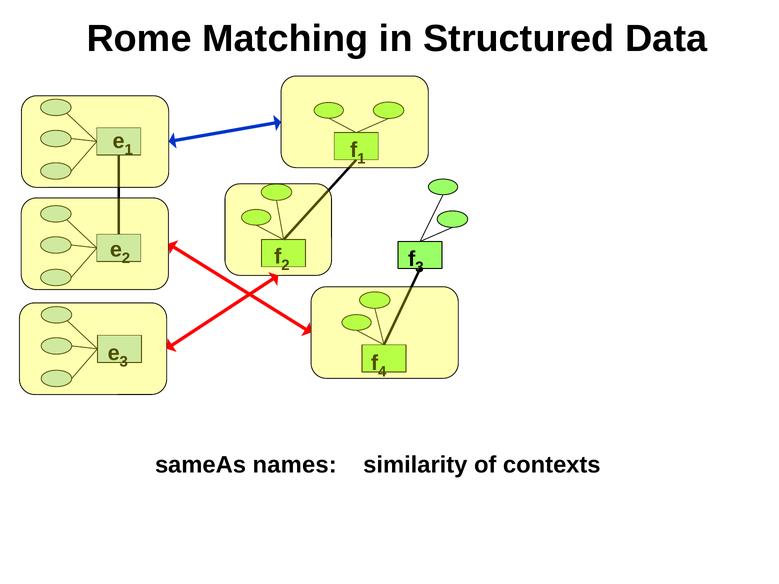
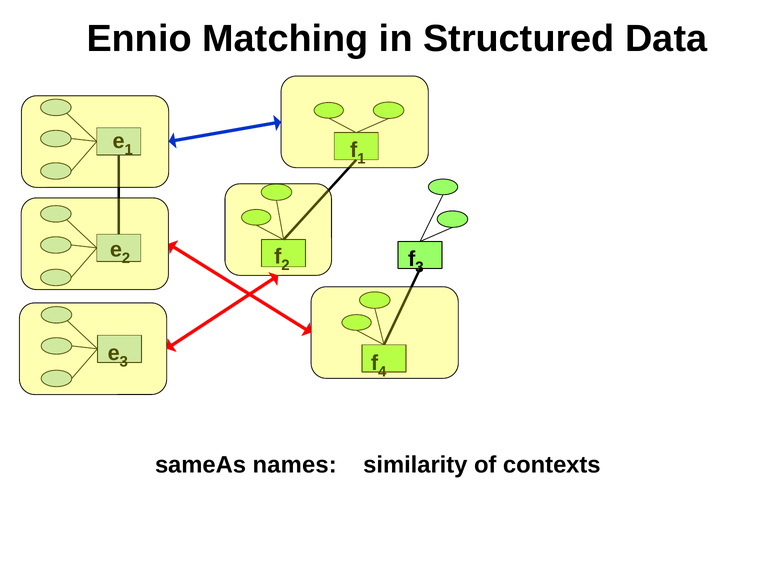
Rome: Rome -> Ennio (139, 39)
